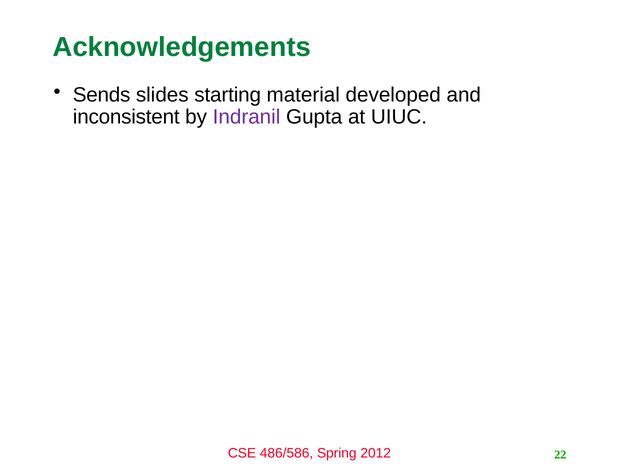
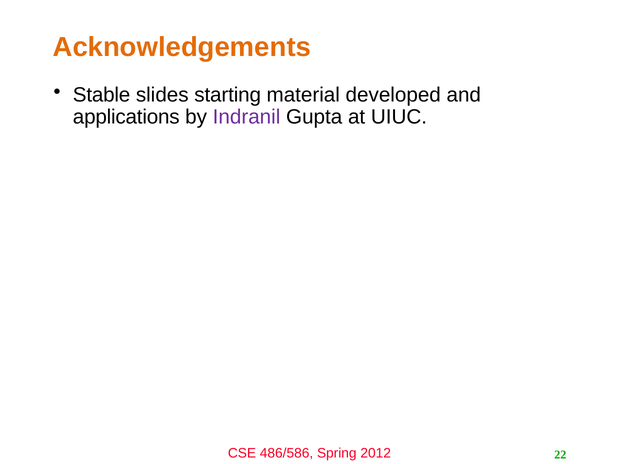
Acknowledgements colour: green -> orange (182, 47)
Sends: Sends -> Stable (102, 95)
inconsistent: inconsistent -> applications (126, 117)
